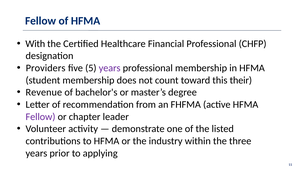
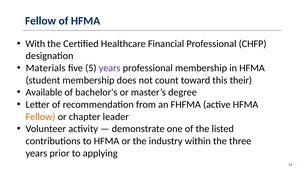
Providers: Providers -> Materials (46, 68)
Revenue: Revenue -> Available (44, 92)
Fellow colour: purple -> orange (40, 117)
